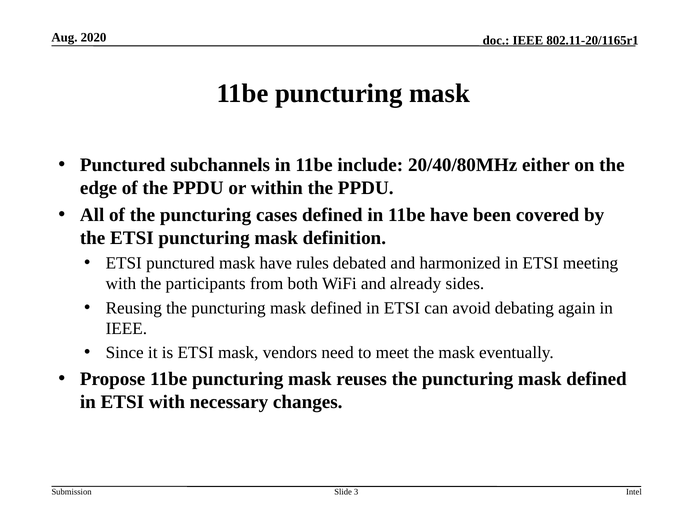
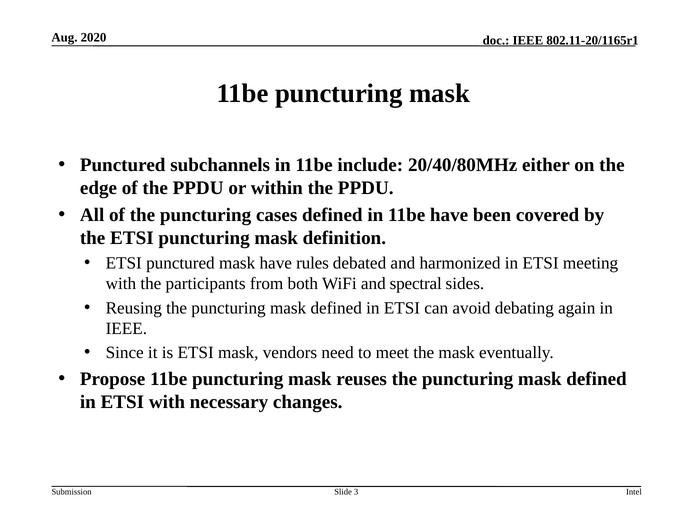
already: already -> spectral (416, 284)
